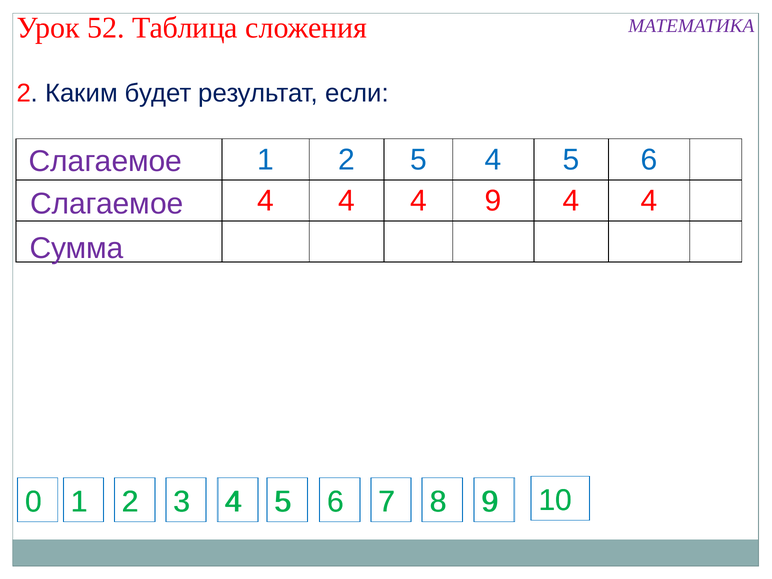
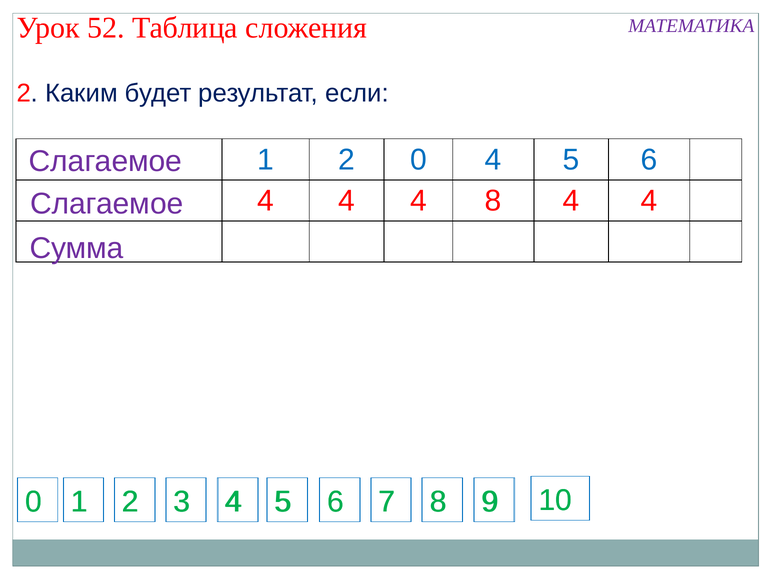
2 5: 5 -> 0 (418, 160)
4 9: 9 -> 8 (493, 201)
